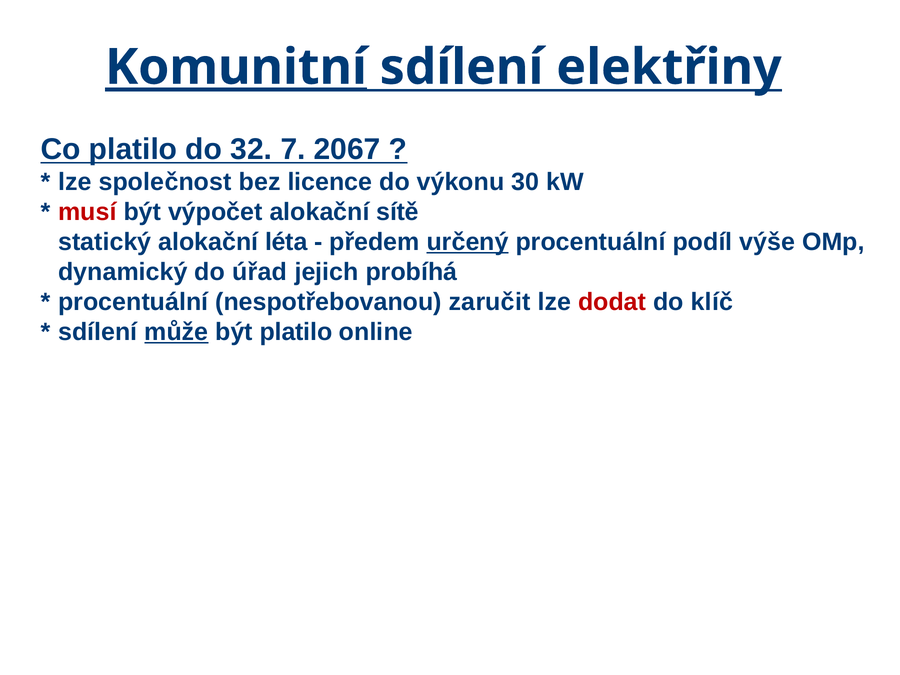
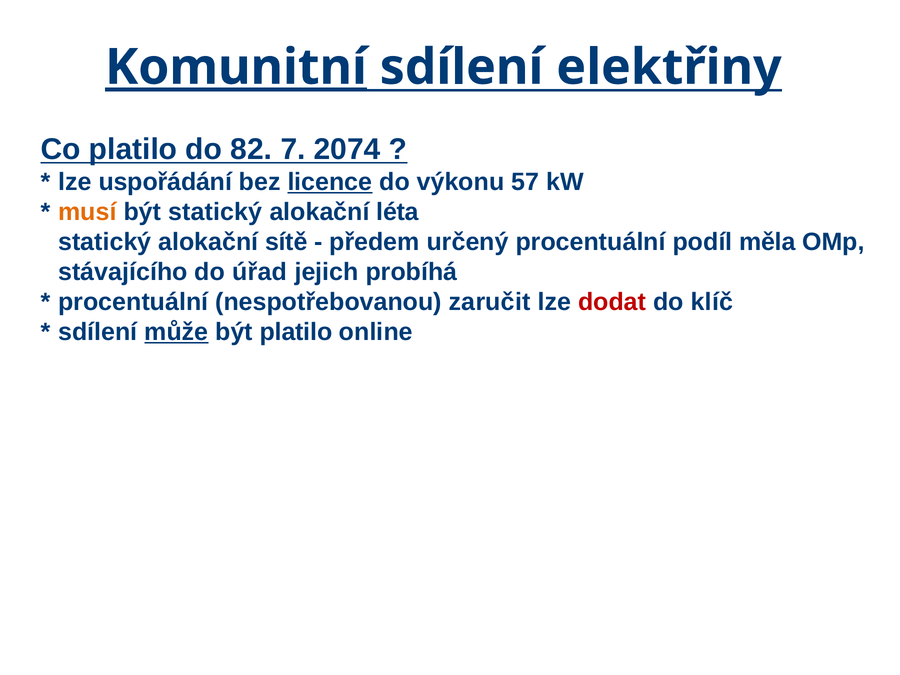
32: 32 -> 82 (251, 150)
2067: 2067 -> 2074 (347, 150)
společnost: společnost -> uspořádání (165, 182)
licence underline: none -> present (330, 182)
30: 30 -> 57 (525, 182)
musí colour: red -> orange (87, 212)
být výpočet: výpočet -> statický (215, 212)
sítě: sítě -> léta (398, 212)
léta: léta -> sítě (286, 242)
určený underline: present -> none (468, 242)
výše: výše -> měla (767, 242)
dynamický: dynamický -> stávajícího (123, 272)
